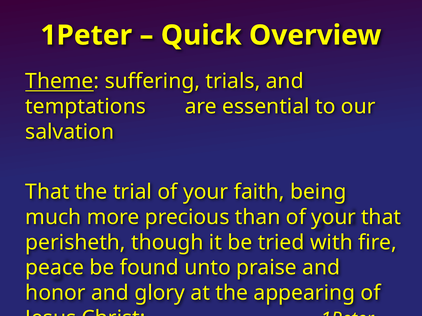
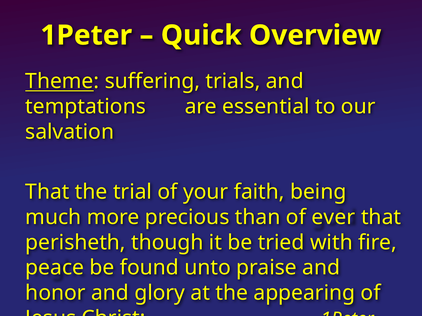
than of your: your -> ever (333, 217)
